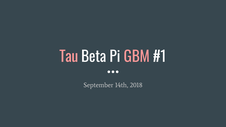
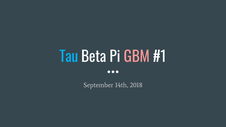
Tau colour: pink -> light blue (69, 57)
